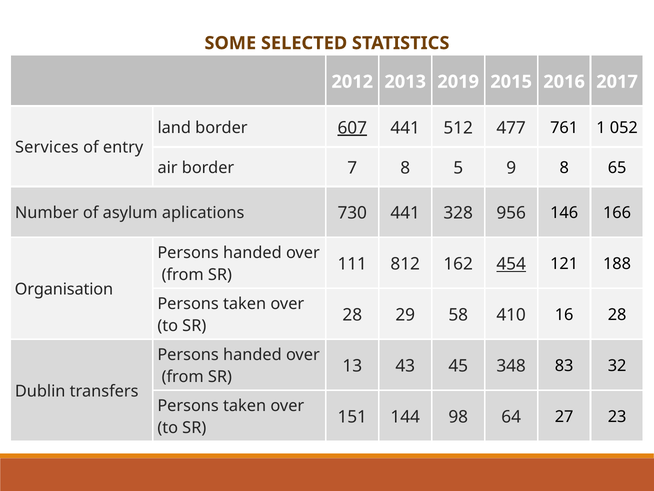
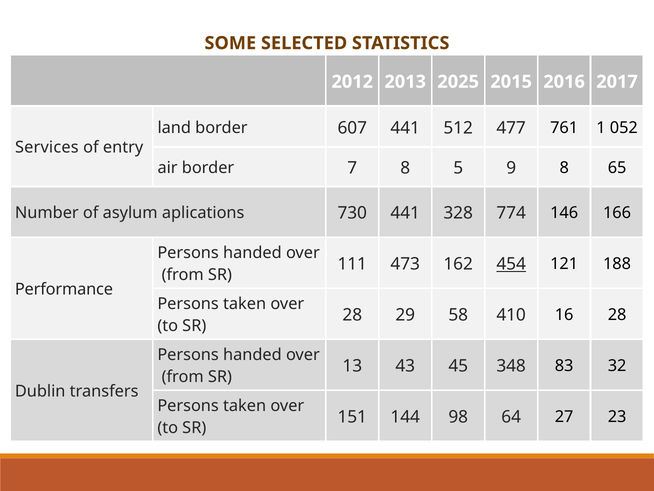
2019: 2019 -> 2025 (458, 82)
607 underline: present -> none (352, 128)
956: 956 -> 774 (511, 213)
812: 812 -> 473 (405, 264)
Organisation: Organisation -> Performance (64, 289)
